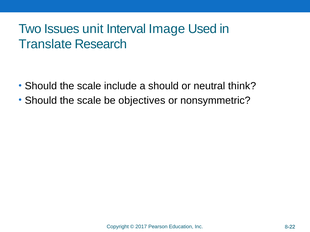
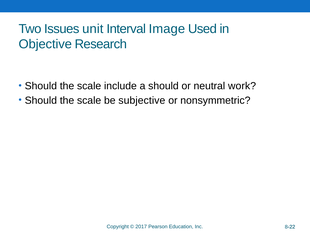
Translate: Translate -> Objective (45, 44)
think: think -> work (242, 86)
objectives: objectives -> subjective (142, 101)
